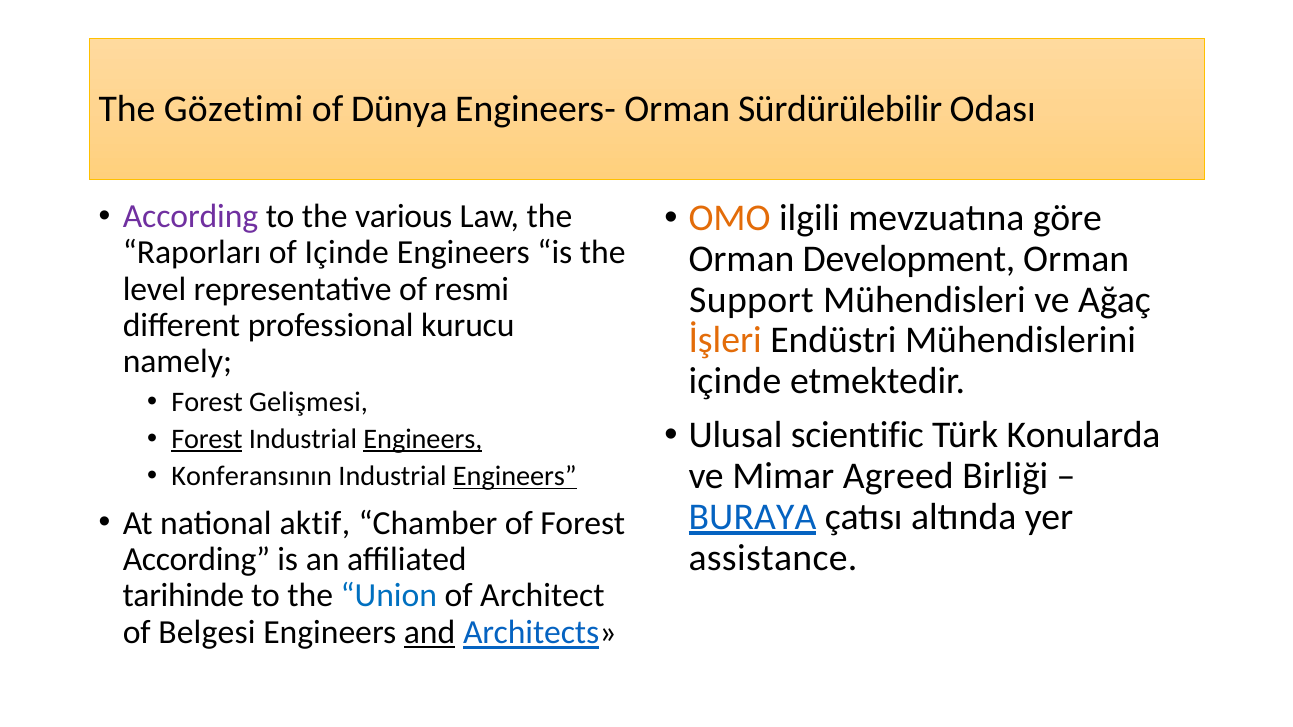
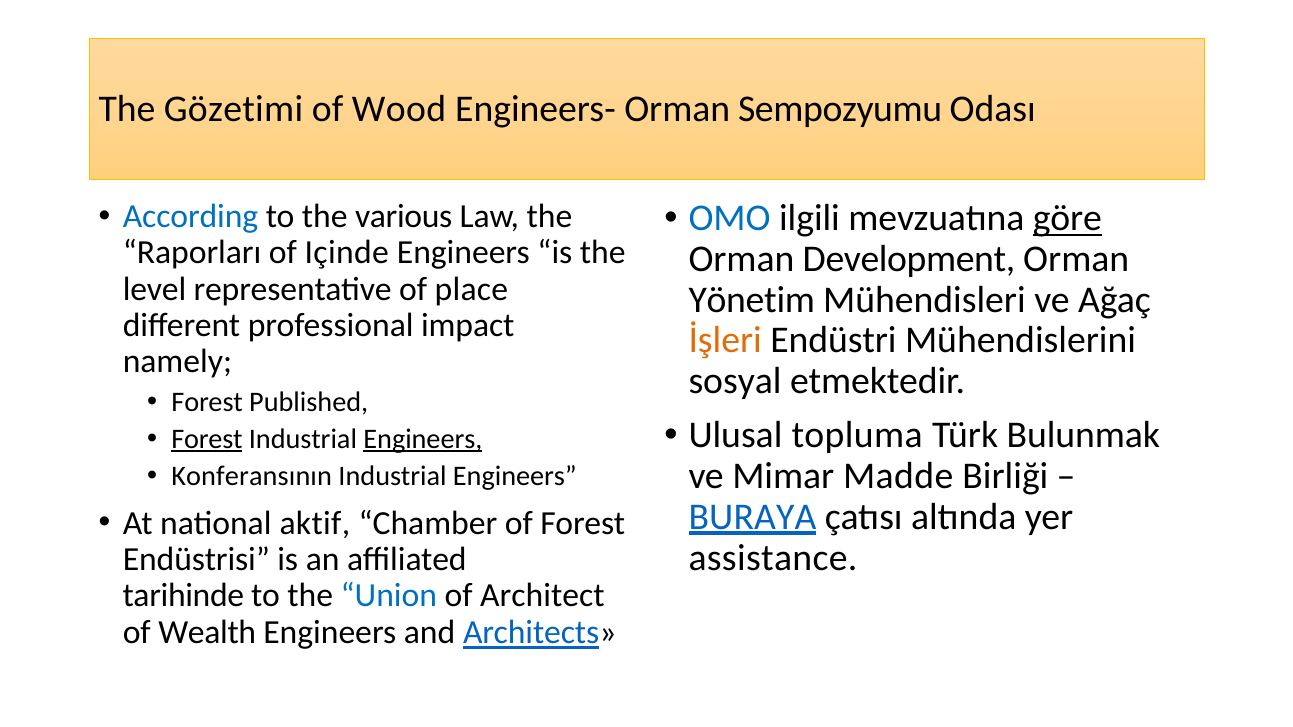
Dünya: Dünya -> Wood (399, 109)
Sürdürülebilir: Sürdürülebilir -> Sempozyumu (840, 109)
According colour: purple -> blue (191, 216)
OMO colour: orange -> blue (730, 219)
göre underline: none -> present (1067, 219)
resmi: resmi -> place (471, 289)
Support: Support -> Yönetim (752, 300)
kurucu: kurucu -> impact (468, 325)
içinde: içinde -> sosyal (735, 381)
Gelişmesi: Gelişmesi -> Published (309, 402)
scientific: scientific -> topluma (857, 435)
Konularda: Konularda -> Bulunmak (1083, 435)
Agreed: Agreed -> Madde (898, 476)
Engineers underline: present -> none (515, 477)
According: According -> Endüstrisi (196, 560)
Belgesi: Belgesi -> Wealth (207, 633)
and underline: present -> none (430, 633)
